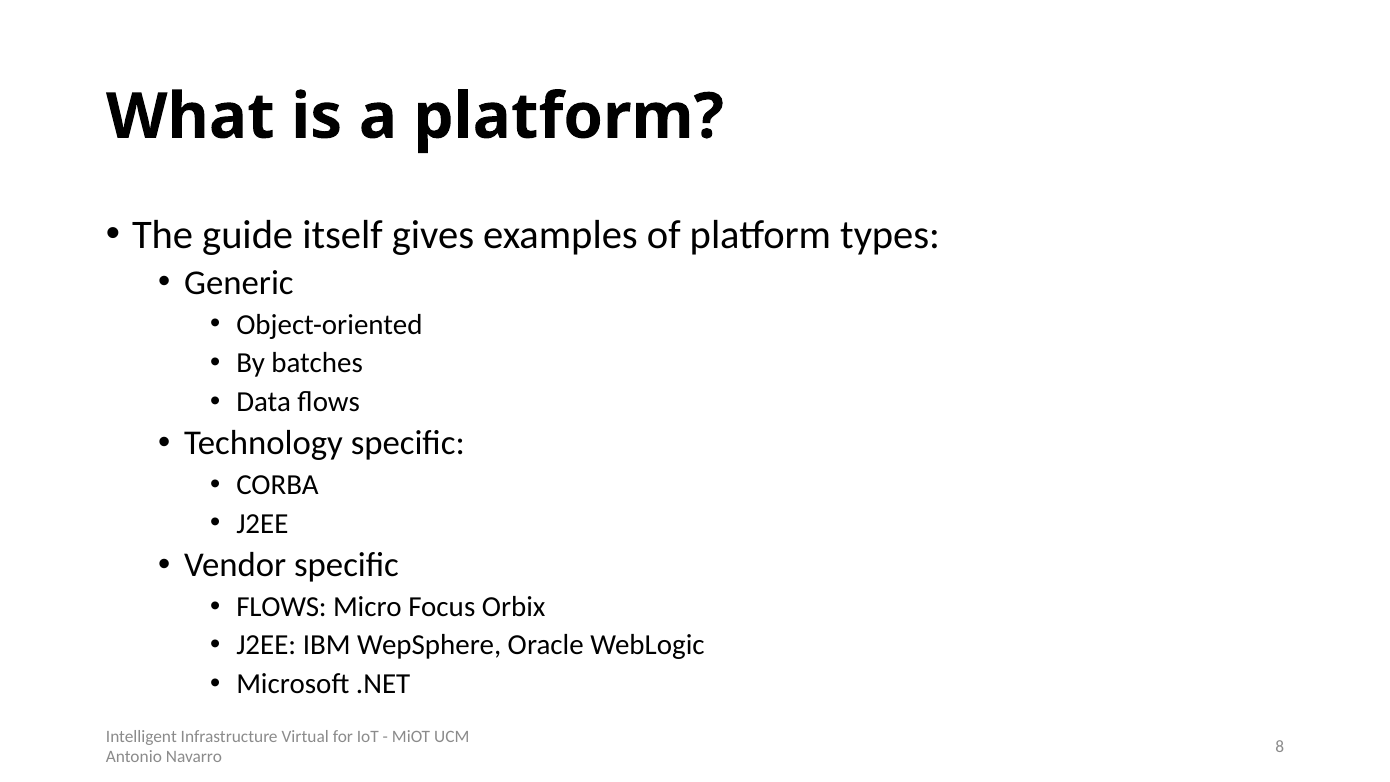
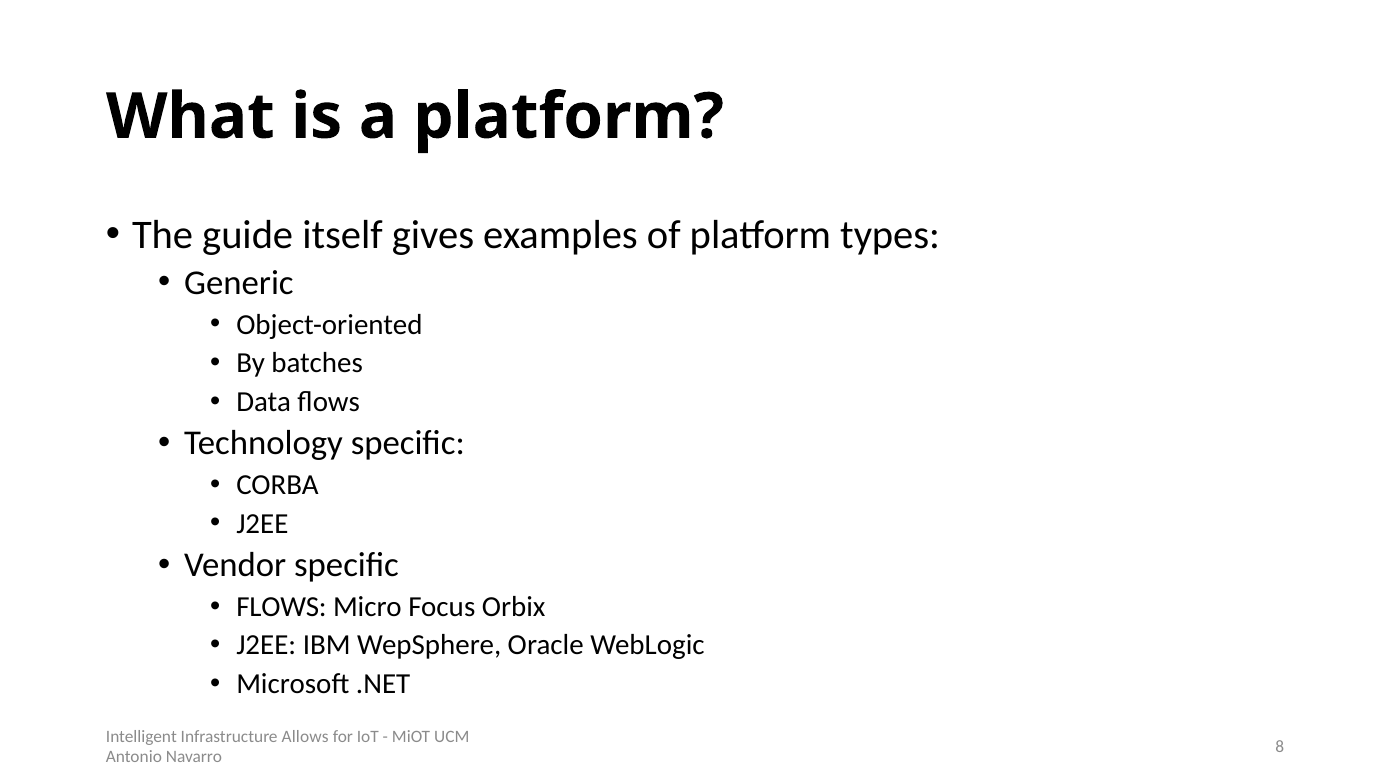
Virtual: Virtual -> Allows (305, 736)
